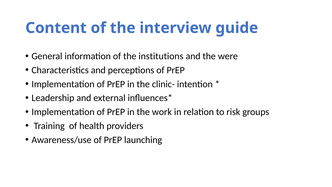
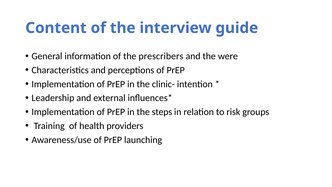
institutions: institutions -> prescribers (161, 56)
work: work -> steps (162, 112)
